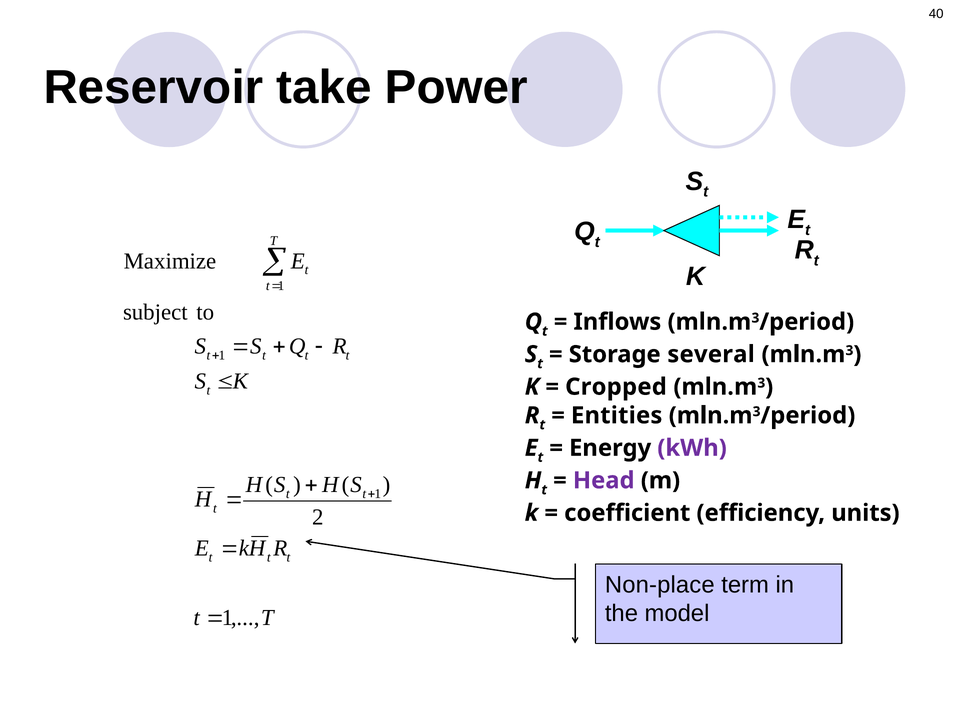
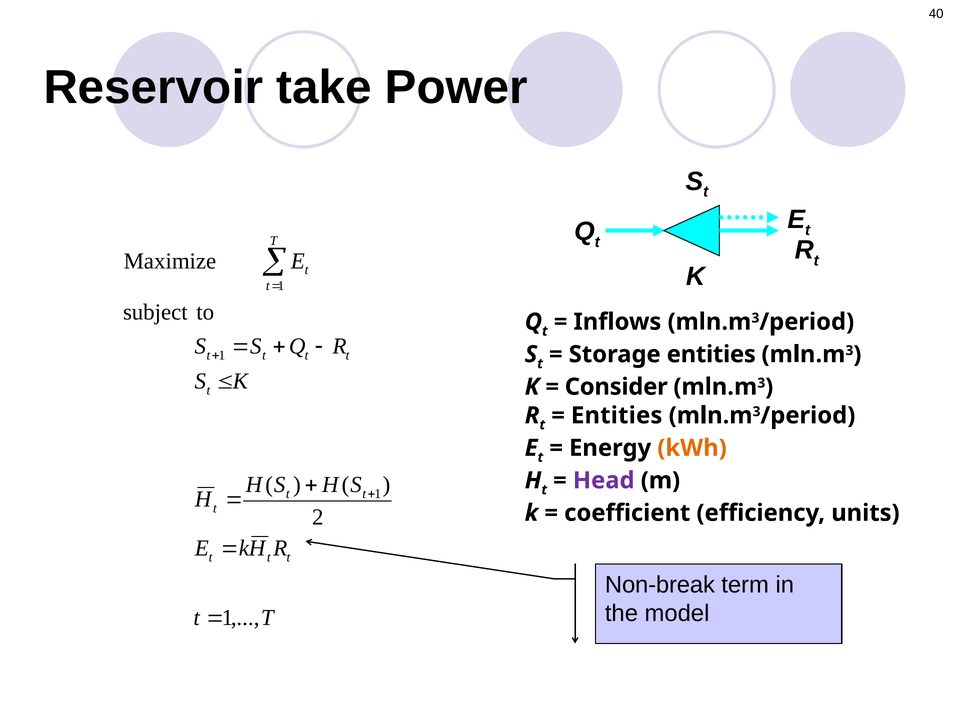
Storage several: several -> entities (711, 354)
Cropped: Cropped -> Consider (616, 387)
kWh colour: purple -> orange (692, 448)
Non-place: Non-place -> Non-break (660, 584)
